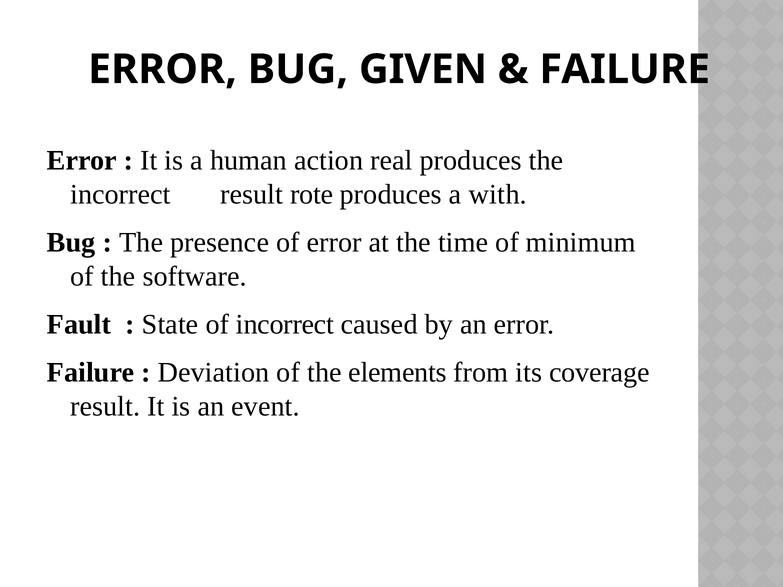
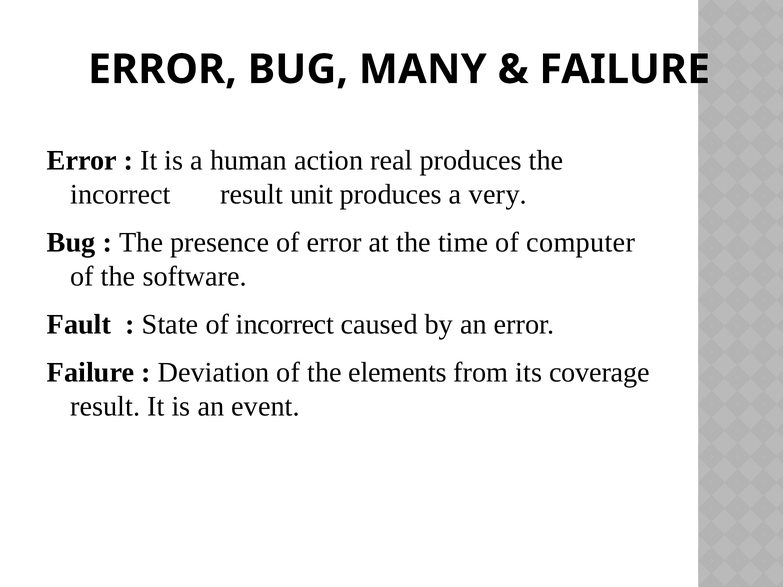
GIVEN: GIVEN -> MANY (423, 69)
rote: rote -> unit (312, 195)
with: with -> very (498, 195)
minimum: minimum -> computer (581, 243)
